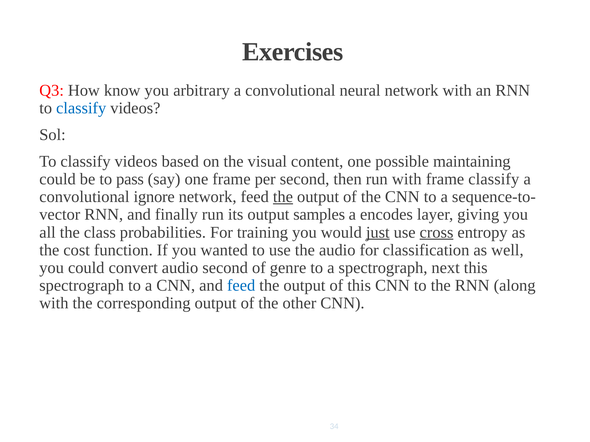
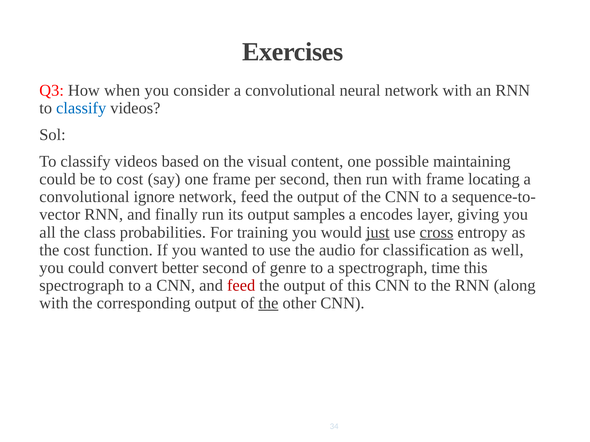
know: know -> when (122, 90)
arbitrary: arbitrary -> consider (201, 90)
to pass: pass -> cost (130, 179)
frame classify: classify -> locating (494, 179)
the underline: present -> none (283, 197)
convert audio: audio -> better (180, 268)
next: next -> time (446, 268)
feed colour: blue -> red (241, 286)
the underline: none -> present (268, 303)
